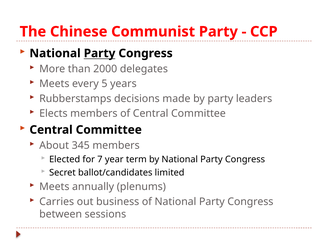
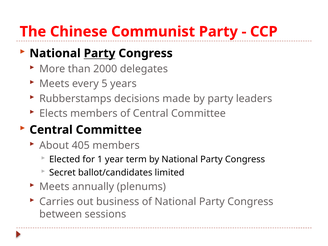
345: 345 -> 405 (81, 145)
7: 7 -> 1 (100, 159)
